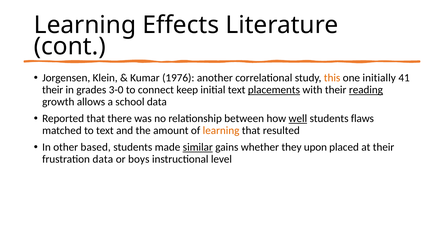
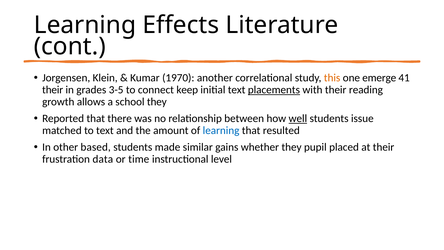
1976: 1976 -> 1970 (178, 78)
initially: initially -> emerge (379, 78)
3-0: 3-0 -> 3-5 (116, 90)
reading underline: present -> none (366, 90)
school data: data -> they (157, 102)
flaws: flaws -> issue (362, 118)
learning colour: orange -> blue (221, 130)
similar underline: present -> none (198, 147)
upon: upon -> pupil (315, 147)
boys: boys -> time (139, 159)
